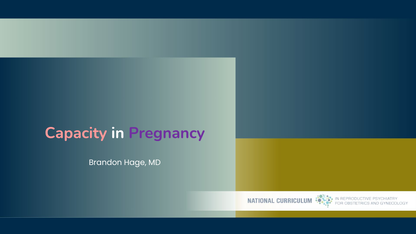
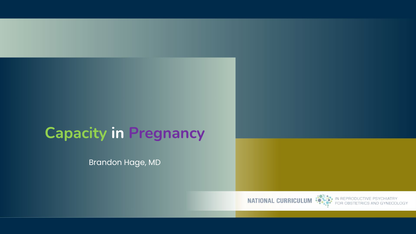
Capacity colour: pink -> light green (76, 133)
